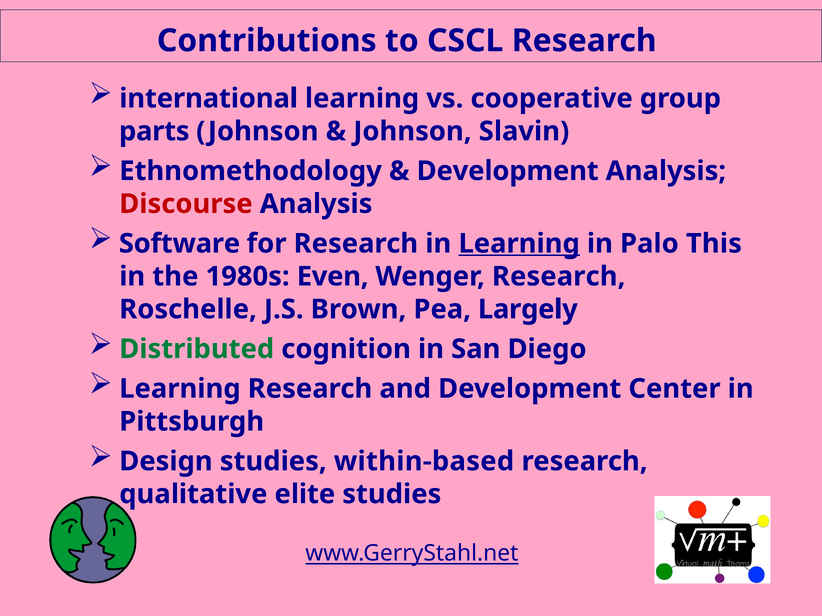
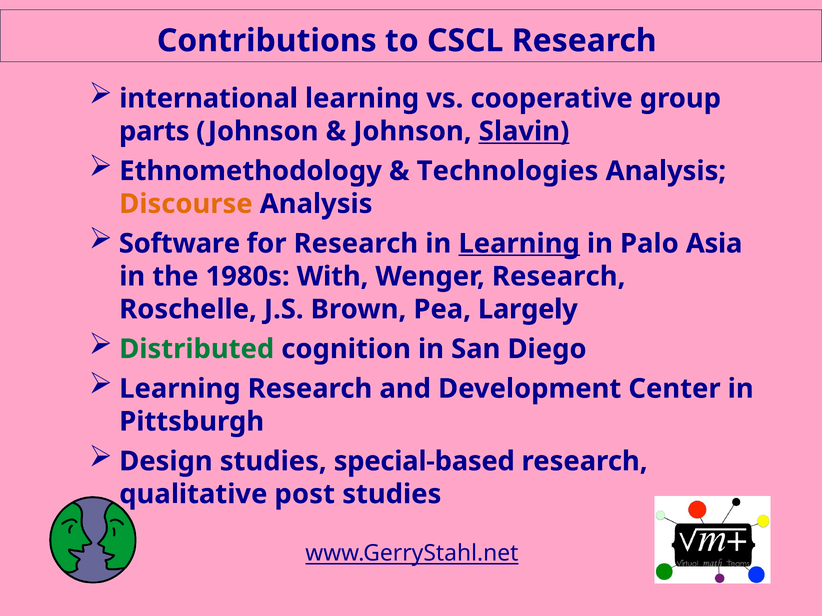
Slavin underline: none -> present (524, 131)
Development: Development -> Technologies (507, 171)
Discourse colour: red -> orange (186, 204)
This: This -> Asia (714, 244)
Even: Even -> With (333, 277)
within-based: within-based -> special-based (424, 462)
elite: elite -> post (305, 495)
